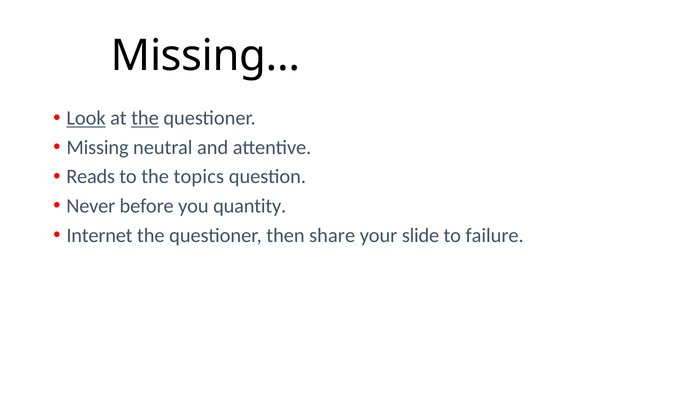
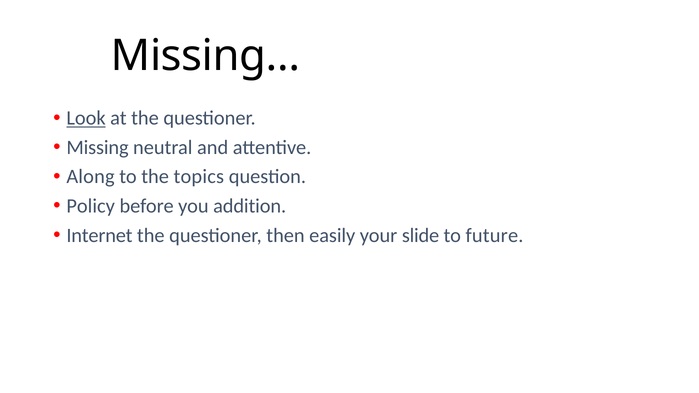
the underline: present -> none (145, 118)
Reads: Reads -> Along (90, 177)
Never: Never -> Policy (91, 206)
quantity: quantity -> addition (250, 206)
share: share -> easily (332, 235)
failure: failure -> future (495, 235)
